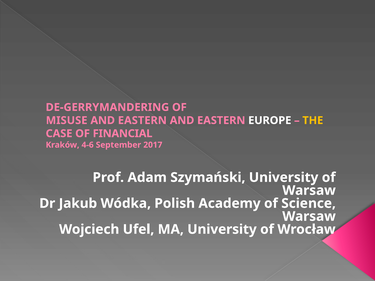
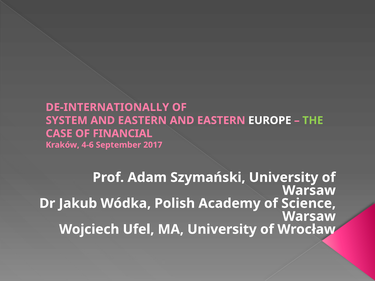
DE-GERRYMANDERING: DE-GERRYMANDERING -> DE-INTERNATIONALLY (107, 107)
MISUSE: MISUSE -> SYSTEM (67, 121)
THE colour: yellow -> light green (313, 121)
